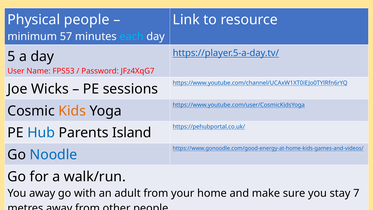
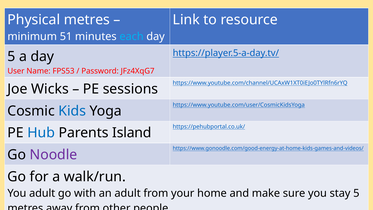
Physical people: people -> metres (87, 20)
57: 57 -> 51 (66, 37)
Kids colour: orange -> blue (72, 111)
Noodle colour: blue -> purple (54, 155)
You away: away -> adult (42, 193)
stay 7: 7 -> 5 (356, 193)
